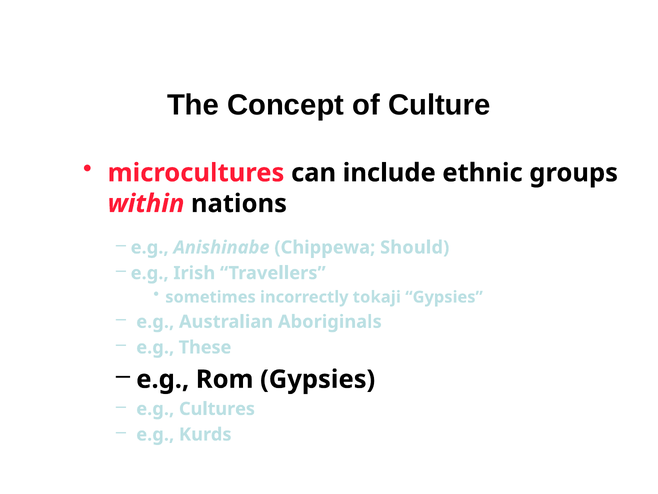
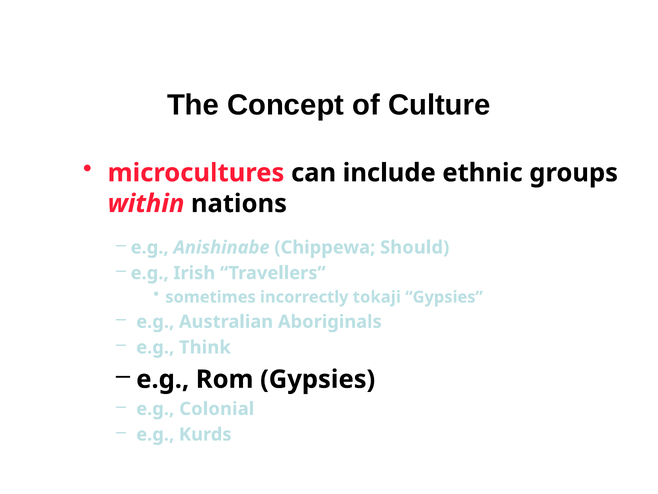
These: These -> Think (205, 347)
Cultures: Cultures -> Colonial (217, 409)
